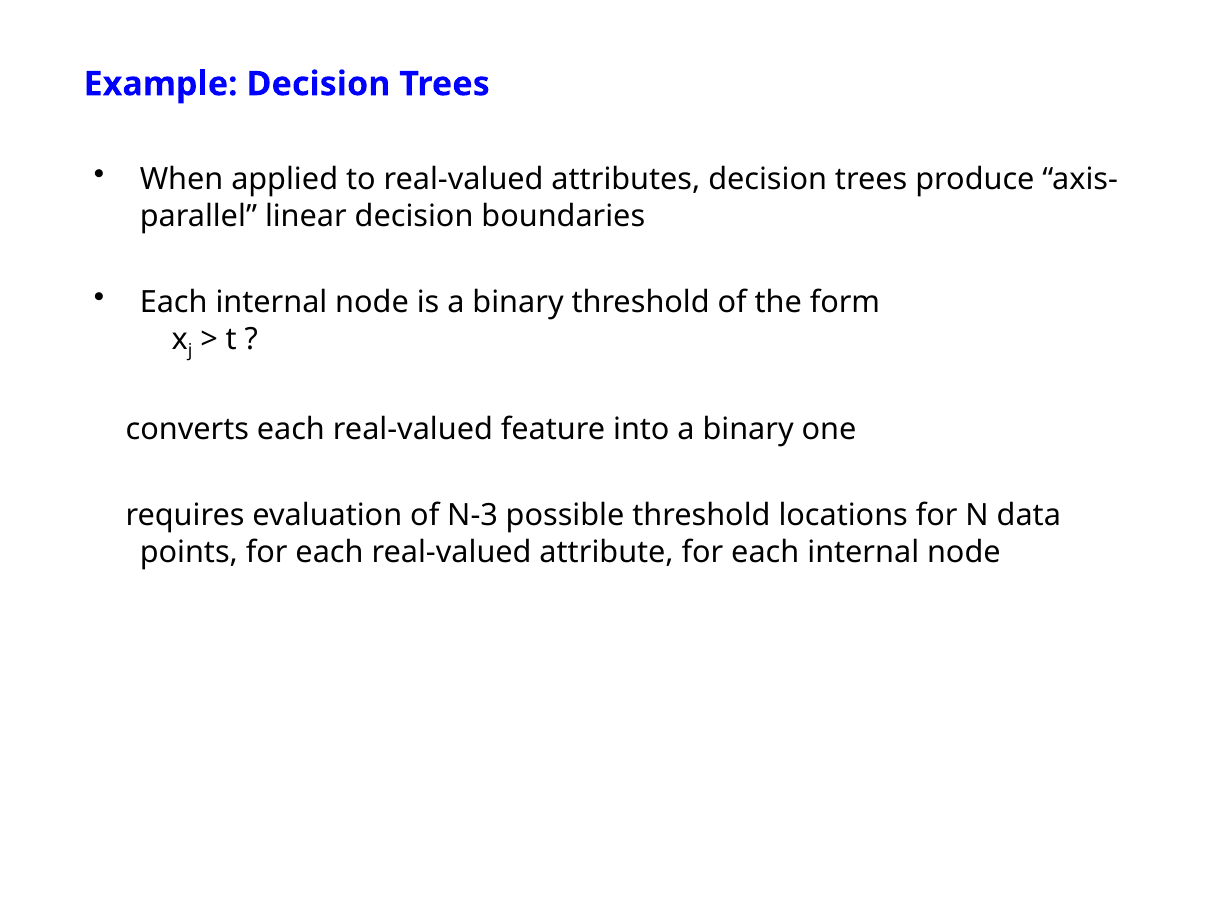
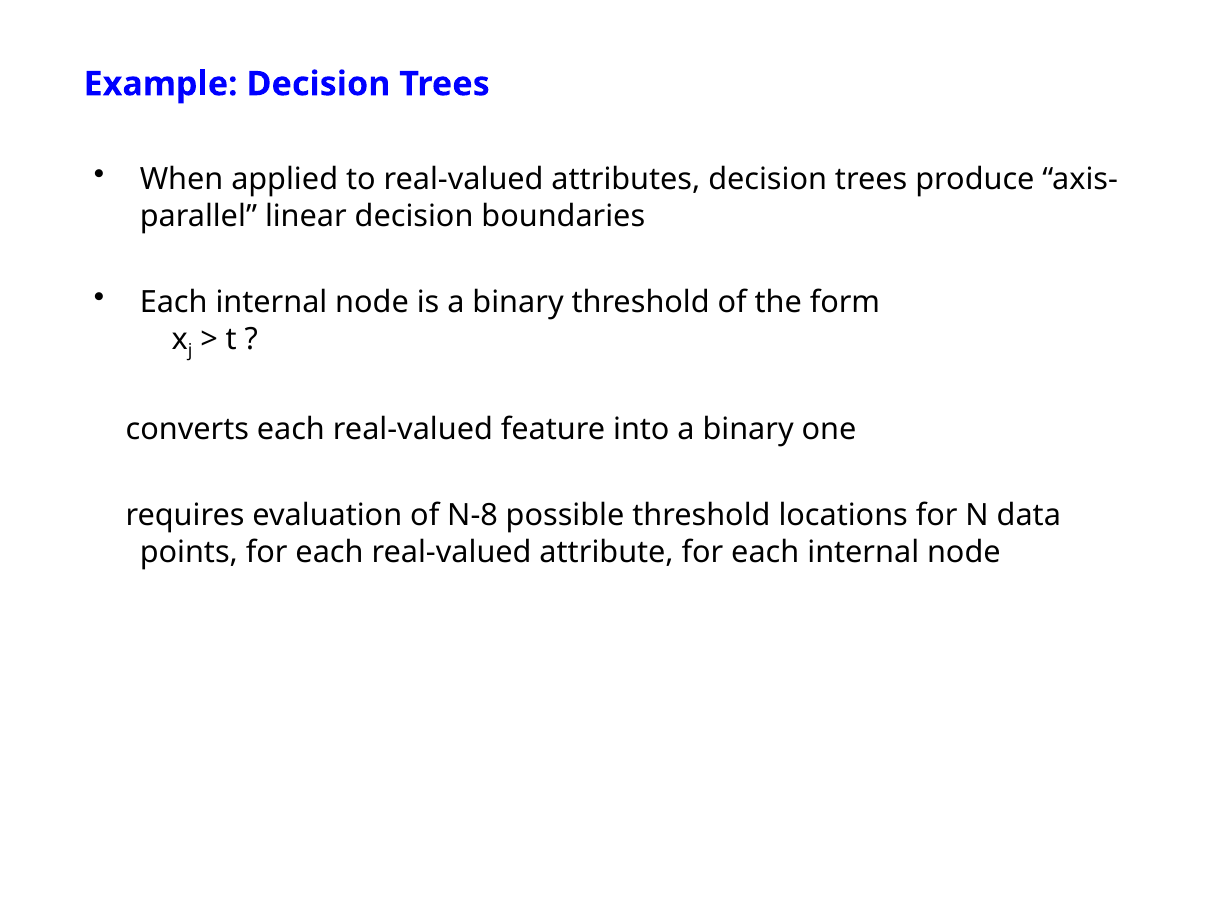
N-3: N-3 -> N-8 (473, 516)
